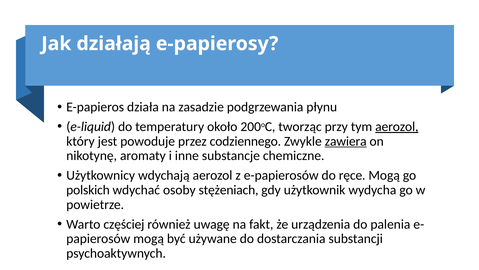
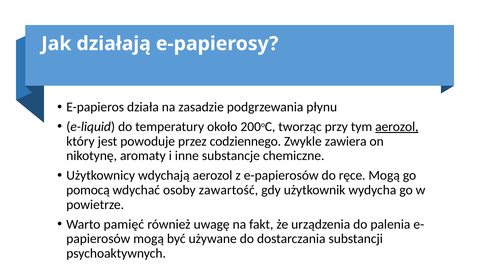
zawiera underline: present -> none (346, 141)
polskich: polskich -> pomocą (88, 190)
stężeniach: stężeniach -> zawartość (228, 190)
częściej: częściej -> pamięć (124, 224)
